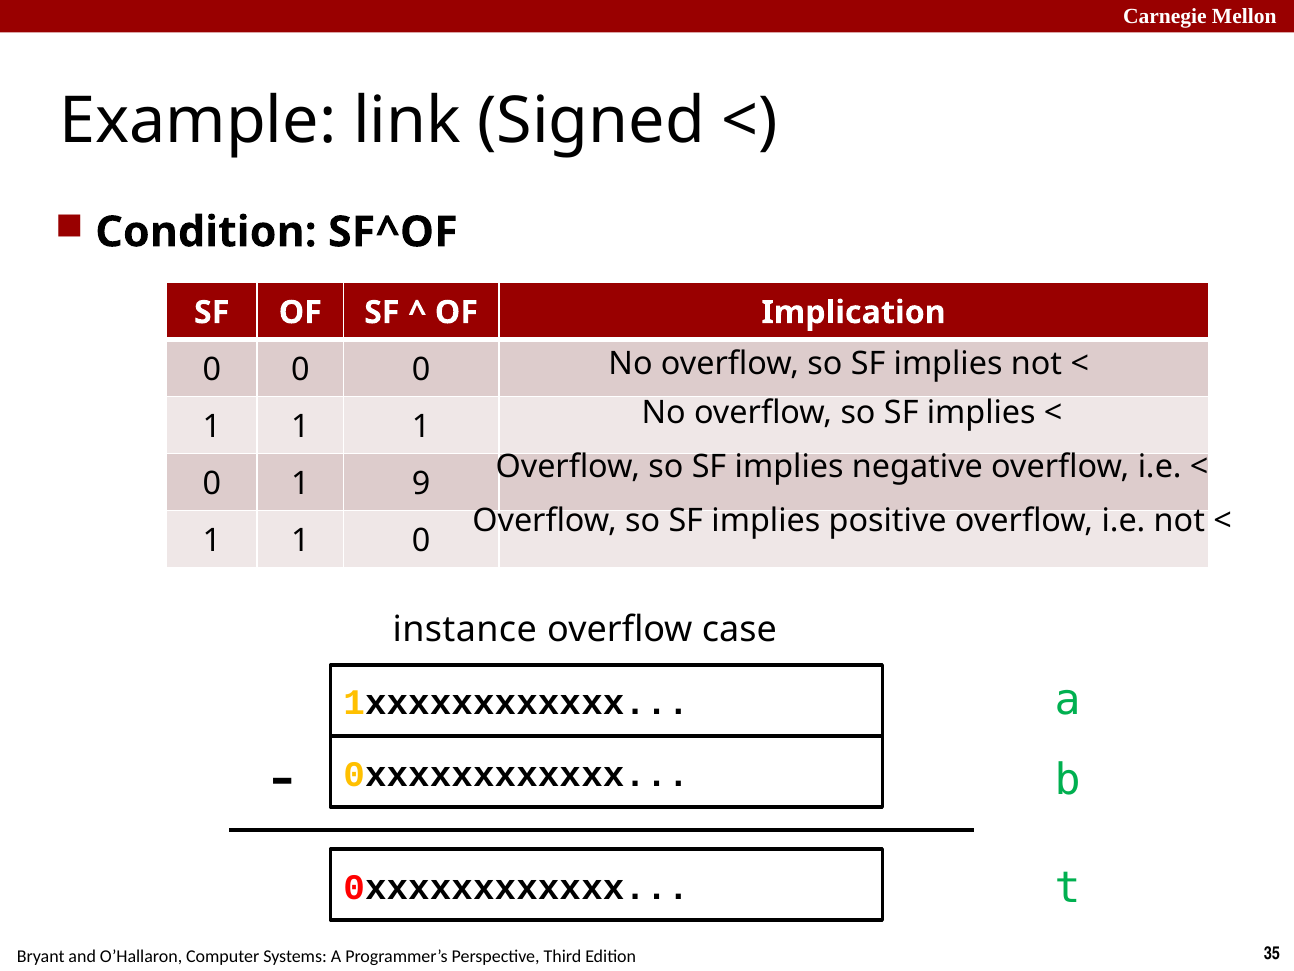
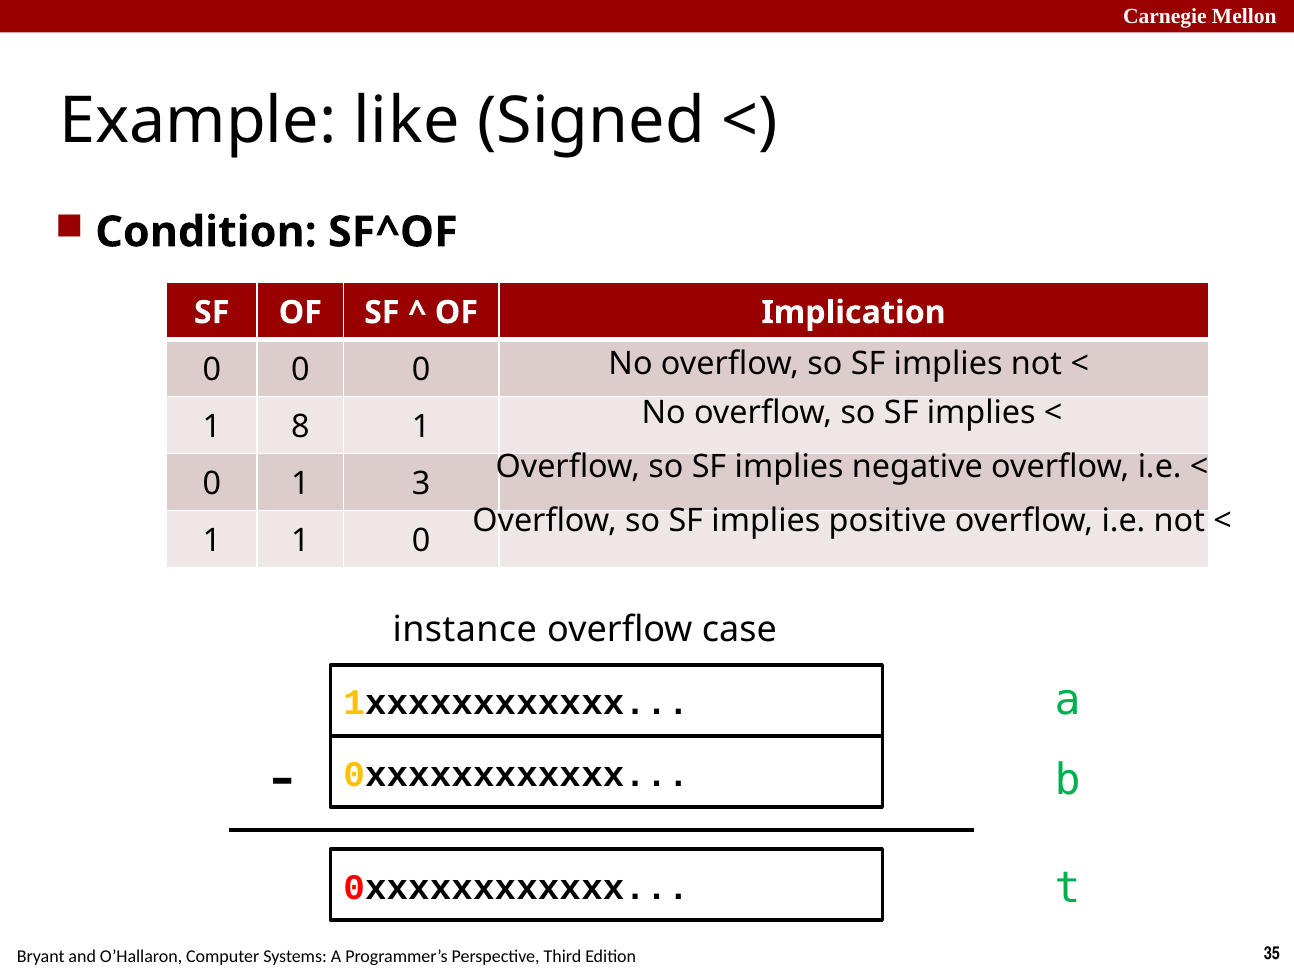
link: link -> like (407, 121)
1: 1 -> 8 (300, 426)
9: 9 -> 3 (421, 483)
